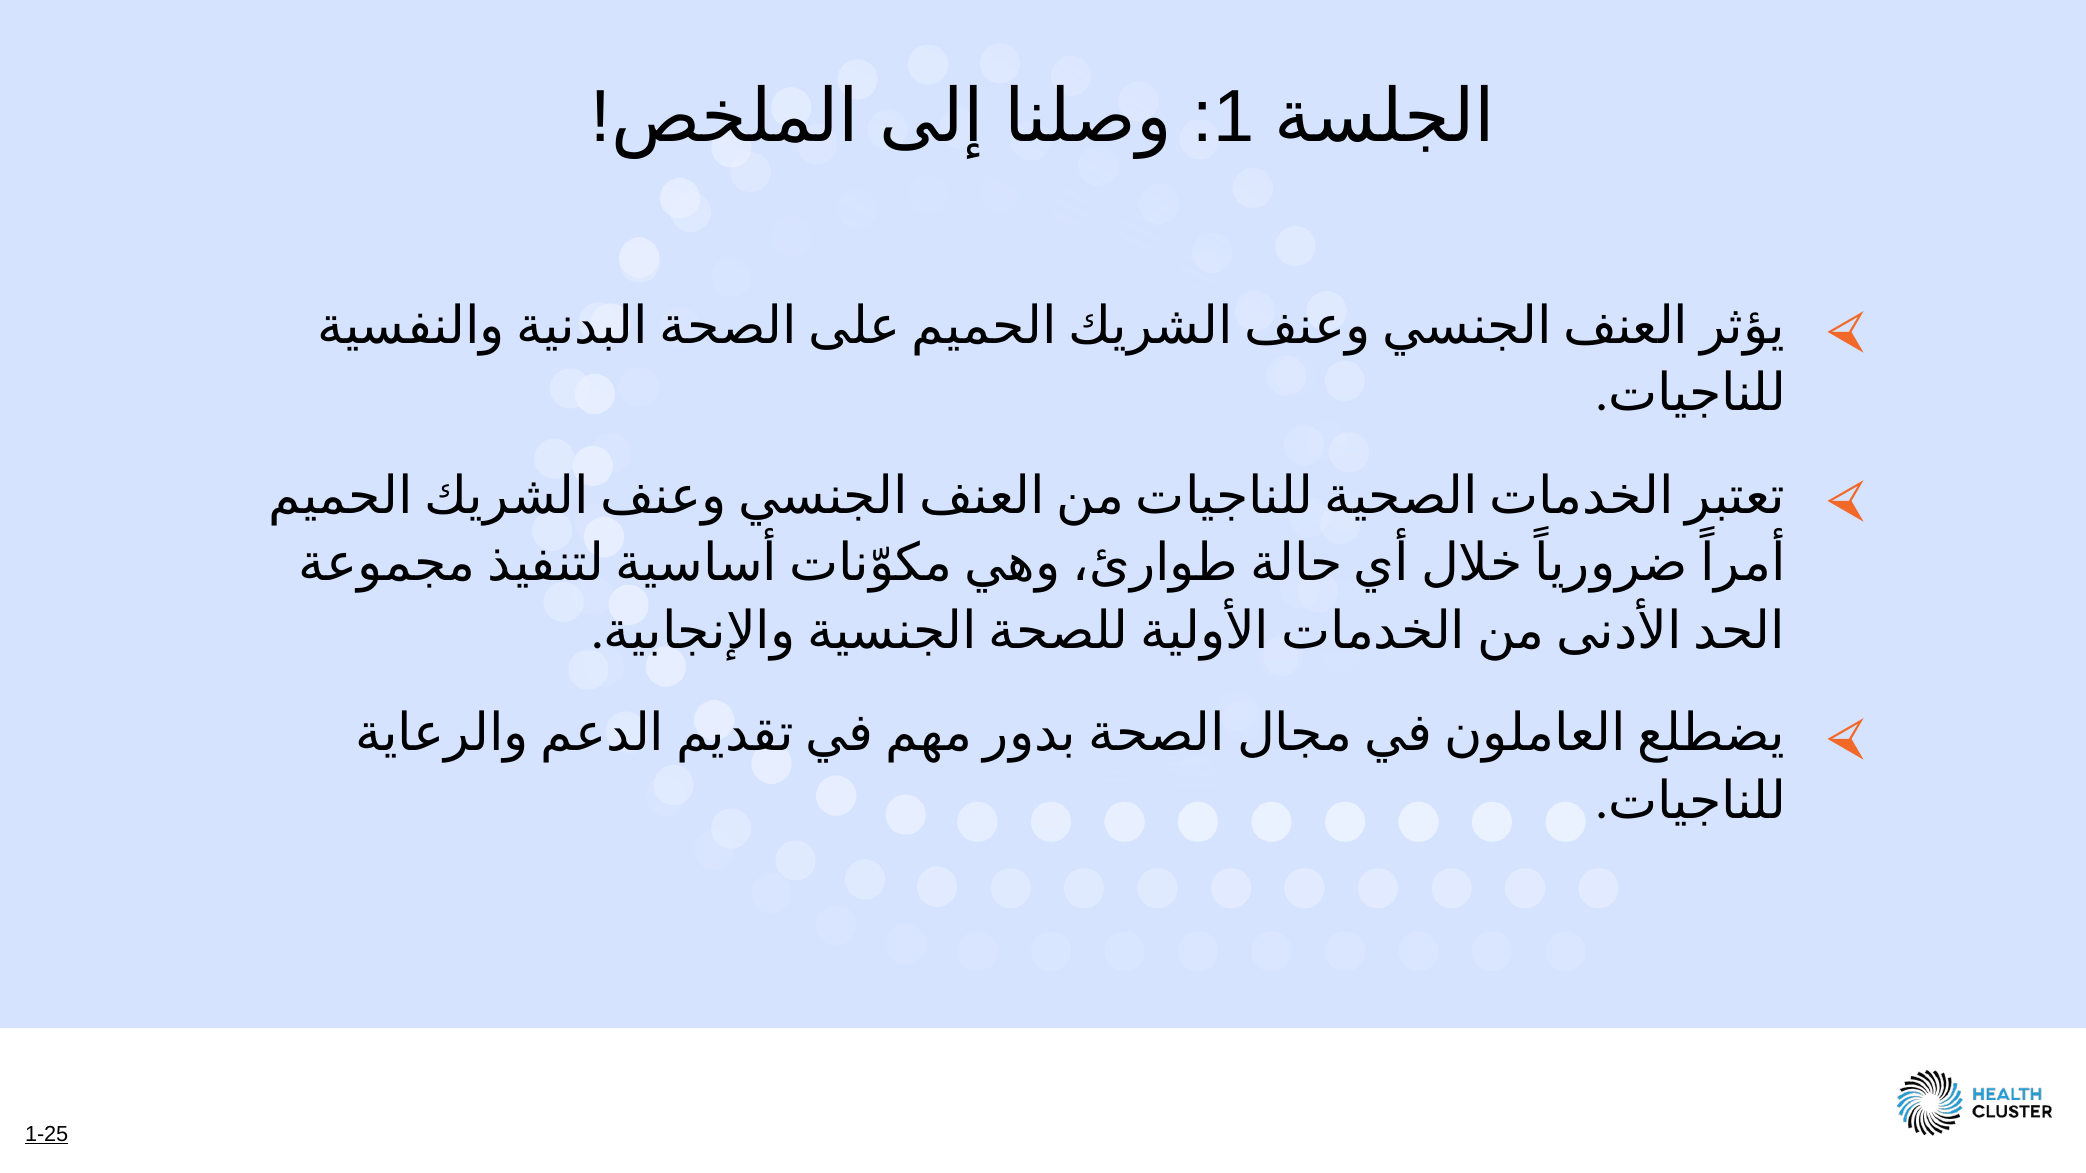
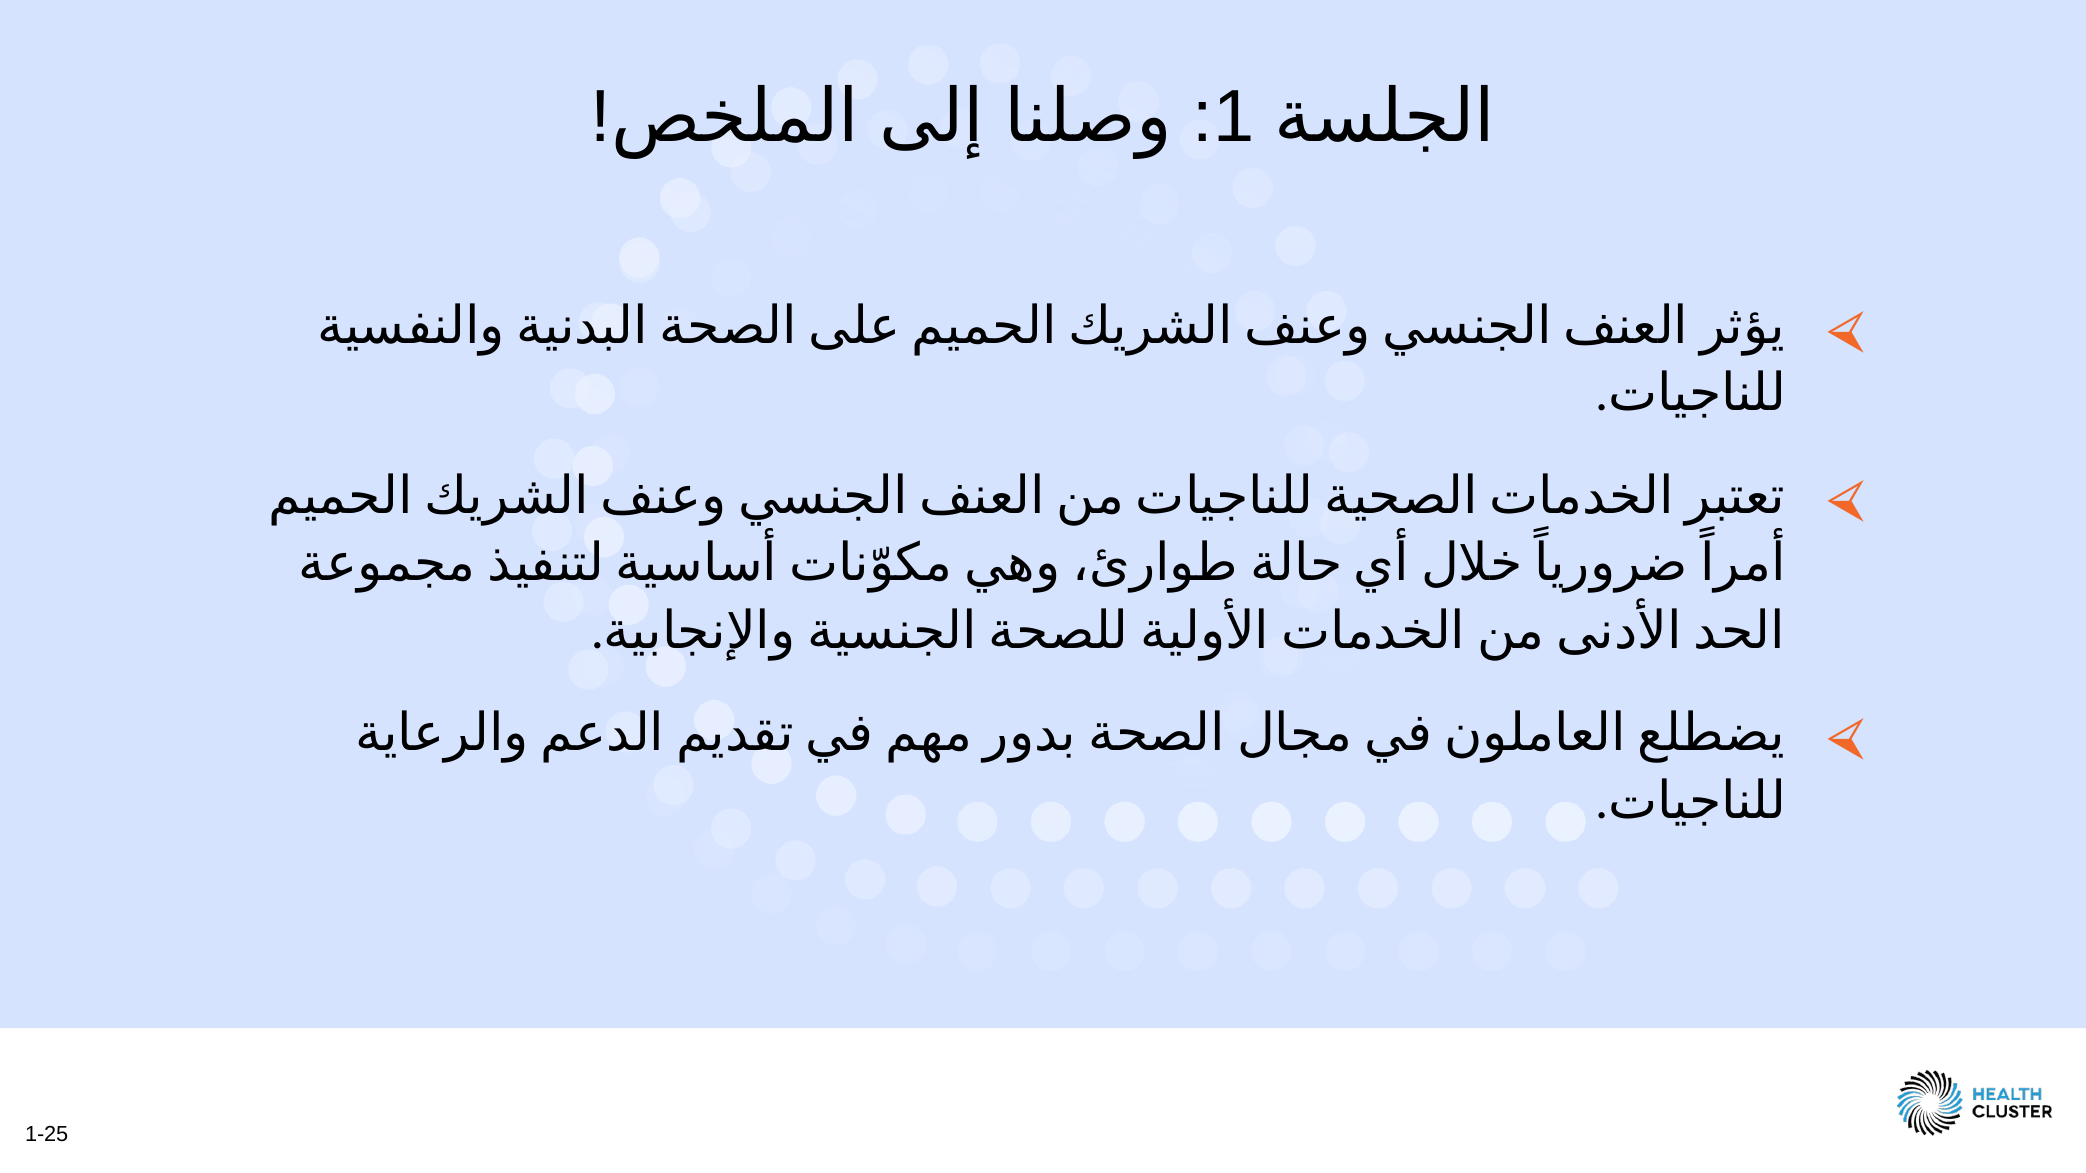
1-25 underline: present -> none (47, 1135)
